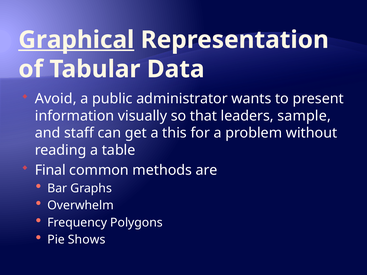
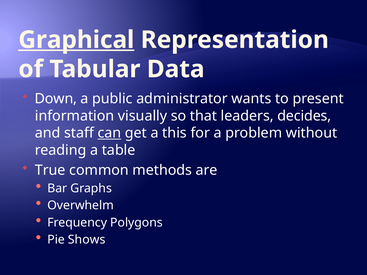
Avoid: Avoid -> Down (56, 99)
sample: sample -> decides (304, 116)
can underline: none -> present (109, 133)
Final: Final -> True (50, 170)
